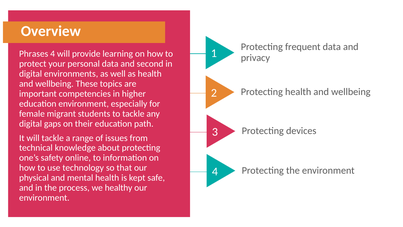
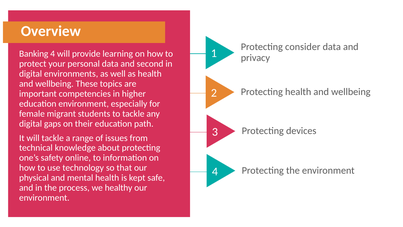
frequent: frequent -> consider (303, 47)
Phrases: Phrases -> Banking (34, 54)
